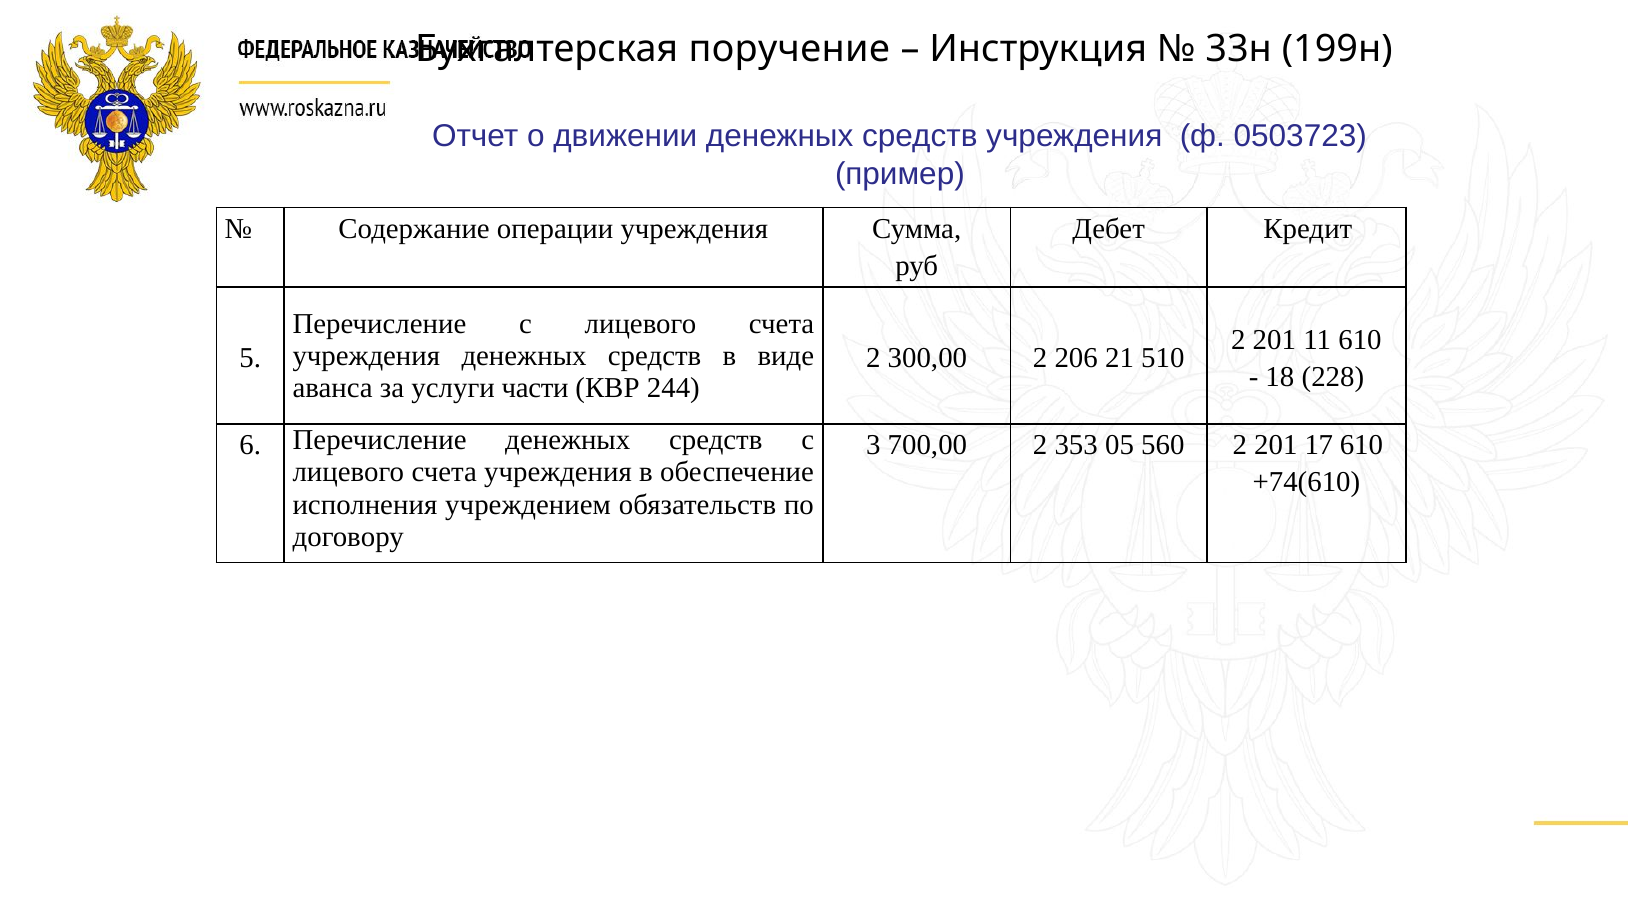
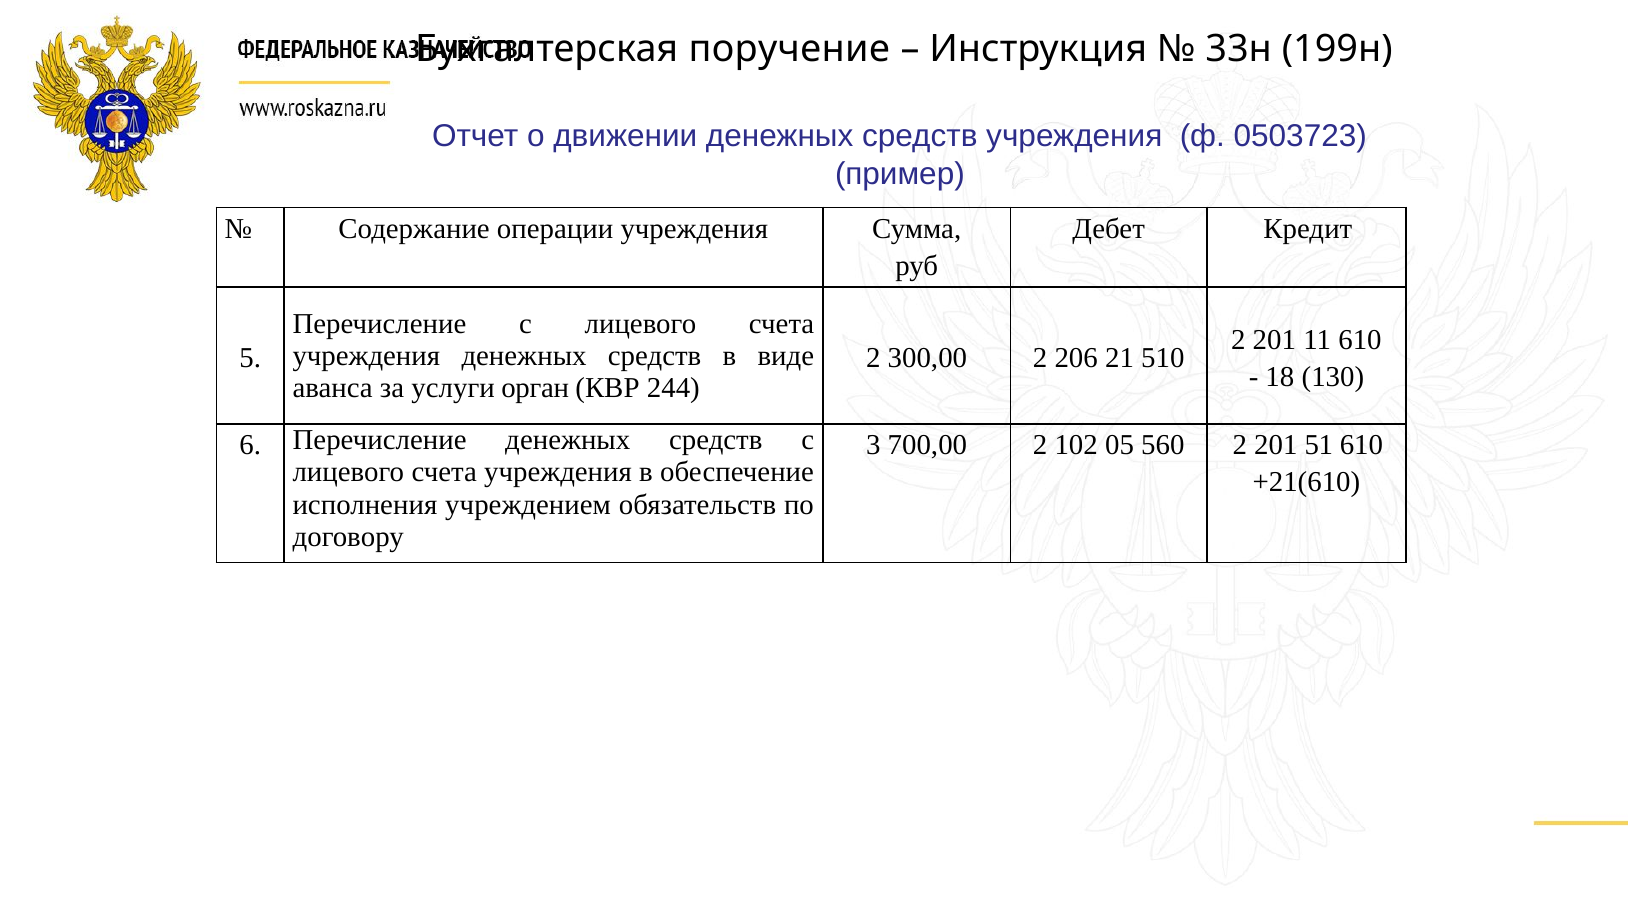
228: 228 -> 130 (1333, 377)
части: части -> орган (535, 388)
353: 353 -> 102 (1076, 445)
17: 17 -> 51 (1319, 445)
+74(610: +74(610 -> +21(610 (1306, 482)
